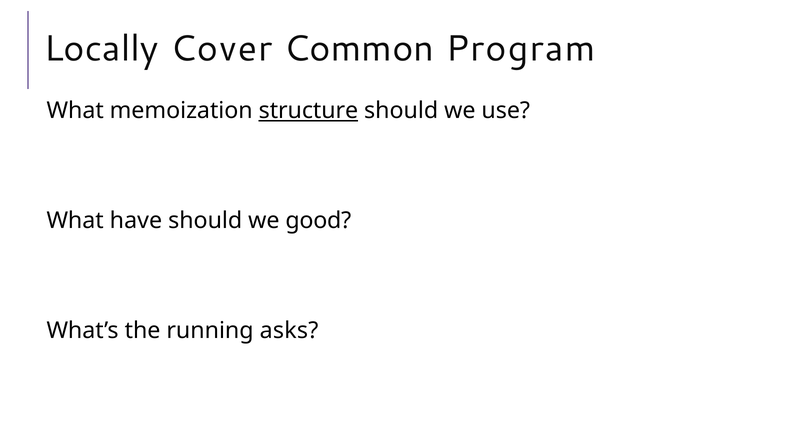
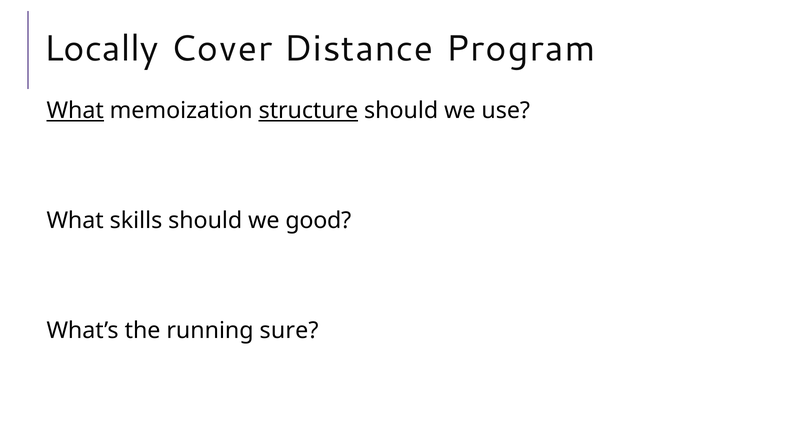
Common: Common -> Distance (359, 49)
What underline: none -> present (75, 111)
have: have -> skills (136, 221)
asks: asks -> sure (289, 331)
